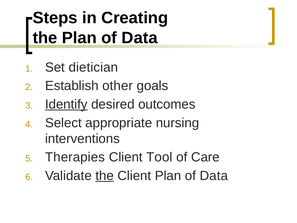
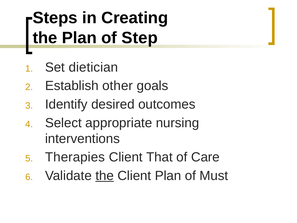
the Plan of Data: Data -> Step (140, 38)
Identify underline: present -> none (66, 104)
Tool: Tool -> That (159, 157)
Client Plan of Data: Data -> Must (214, 176)
